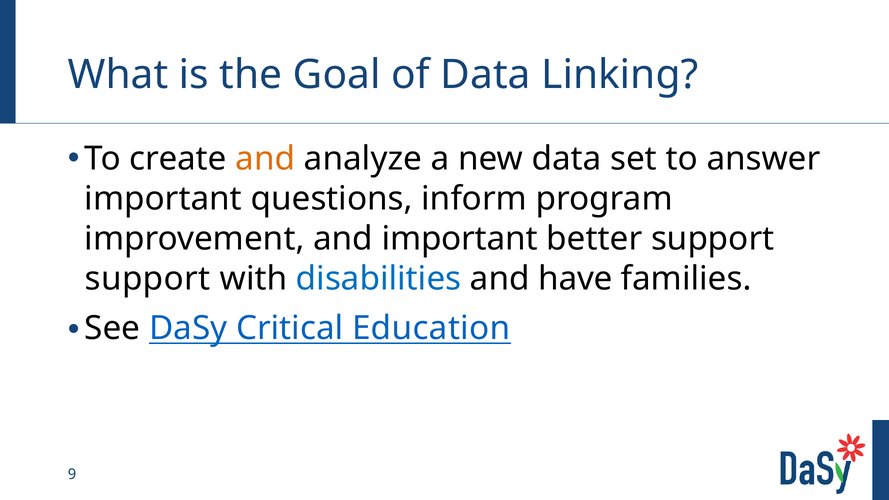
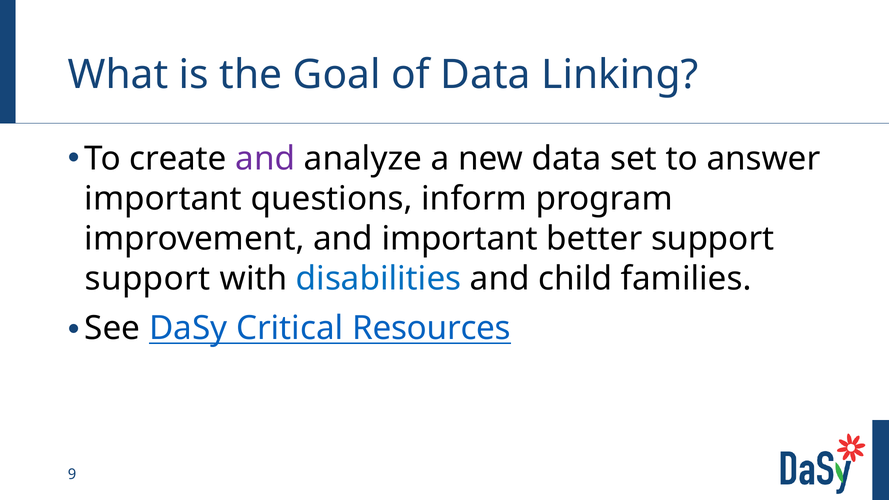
and colour: orange -> purple (265, 159)
have: have -> child (575, 279)
Education: Education -> Resources (432, 328)
